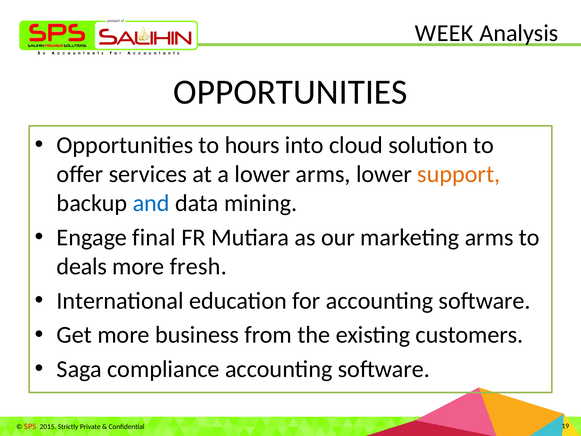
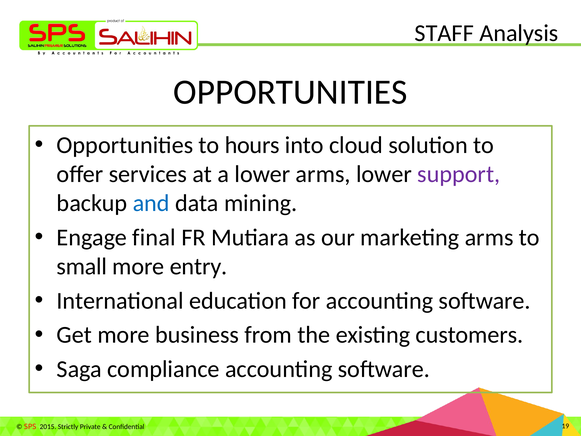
WEEK: WEEK -> STAFF (444, 33)
support colour: orange -> purple (459, 174)
deals: deals -> small (82, 266)
fresh: fresh -> entry (198, 266)
